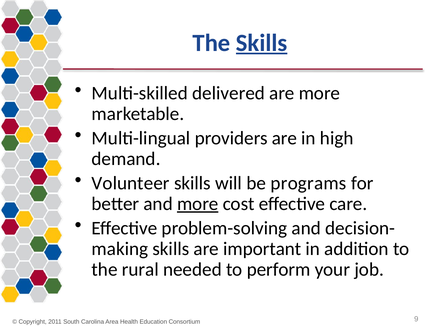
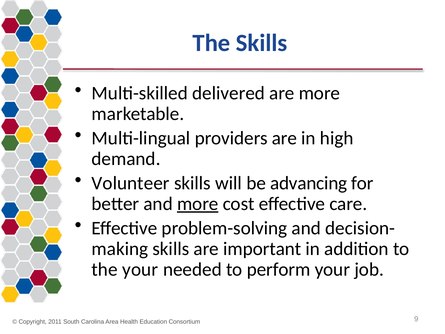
Skills underline: present -> none (262, 43)
programs: programs -> advancing (309, 183)
the rural: rural -> your (140, 269)
